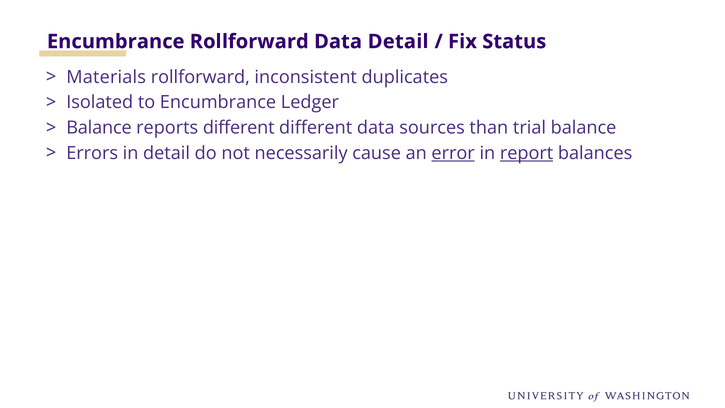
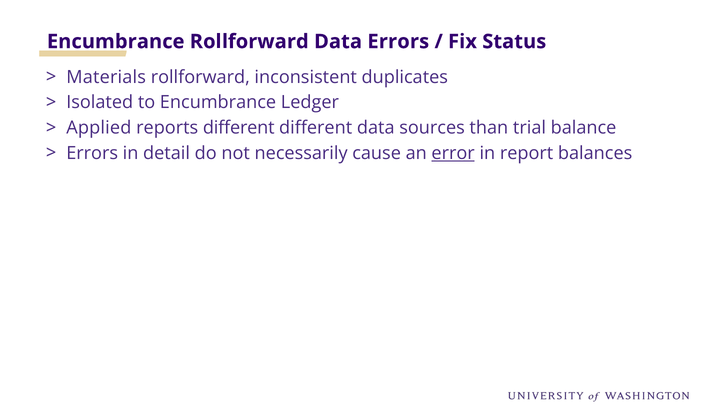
Data Detail: Detail -> Errors (398, 42)
Balance: Balance -> Applied (99, 128)
report underline: present -> none (527, 153)
